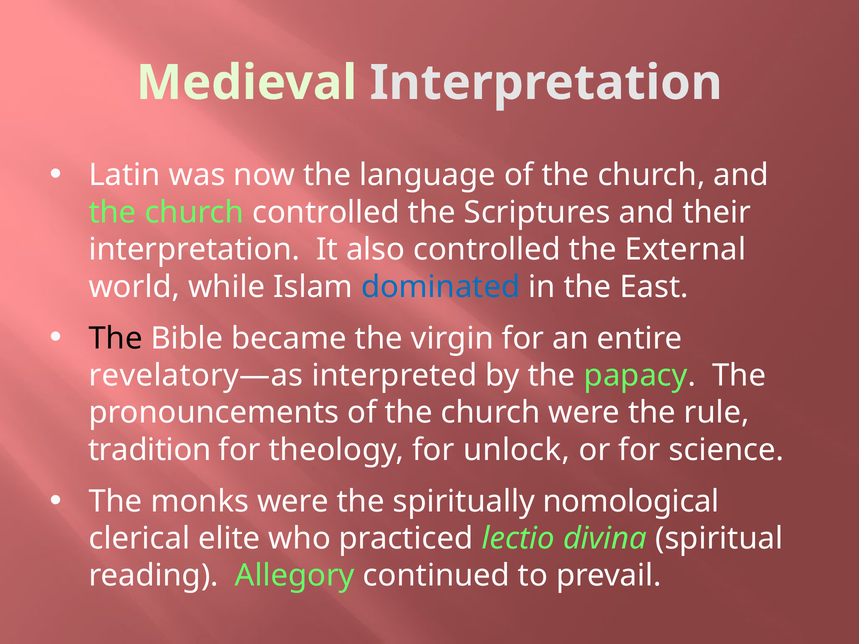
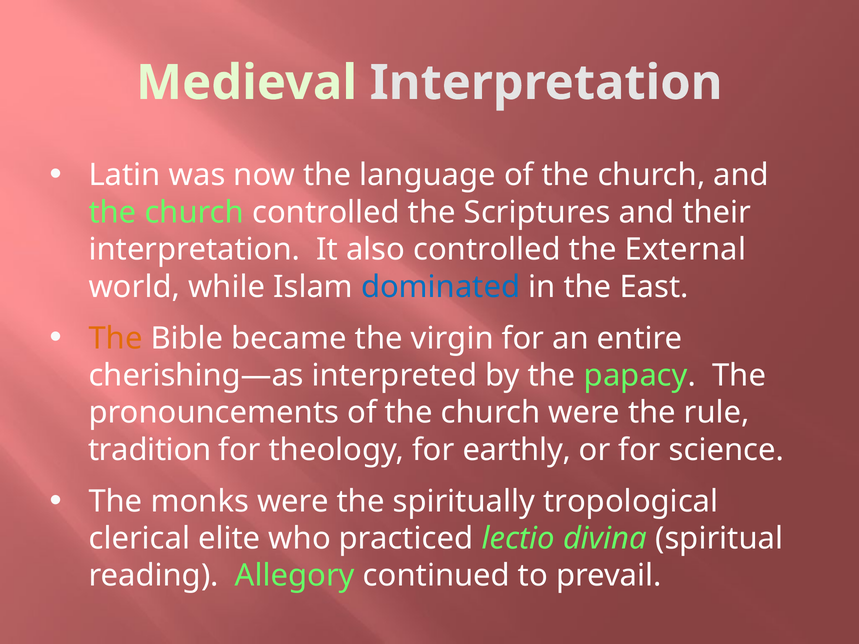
The colour: black -> orange (116, 338)
revelatory—as: revelatory—as -> cherishing—as (196, 376)
unlock: unlock -> earthly (517, 450)
nomological: nomological -> tropological (631, 502)
